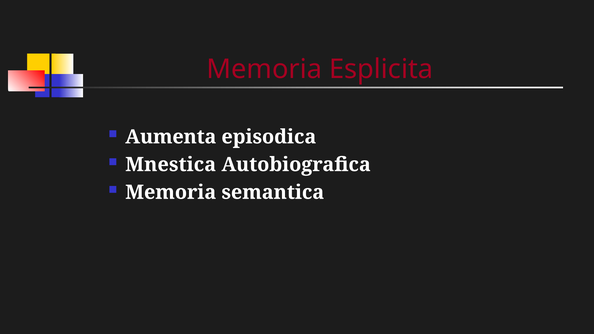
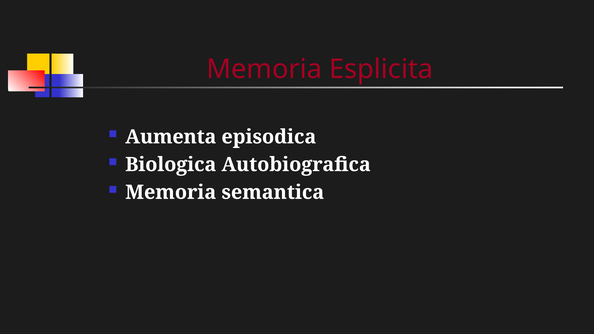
Mnestica: Mnestica -> Biologica (171, 165)
